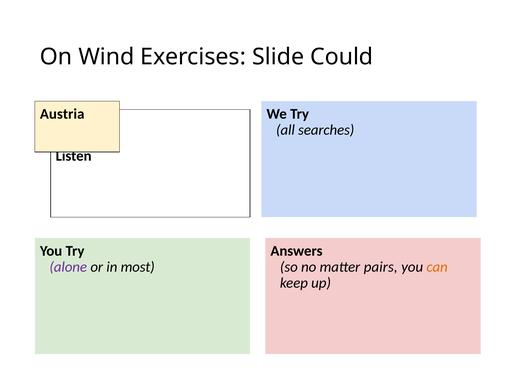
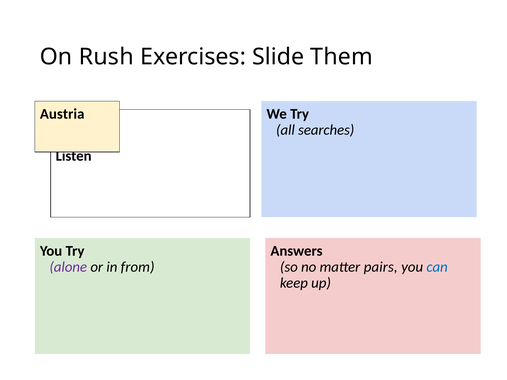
Wind: Wind -> Rush (106, 57)
Could: Could -> Them (342, 57)
most: most -> from (138, 267)
can colour: orange -> blue (437, 267)
